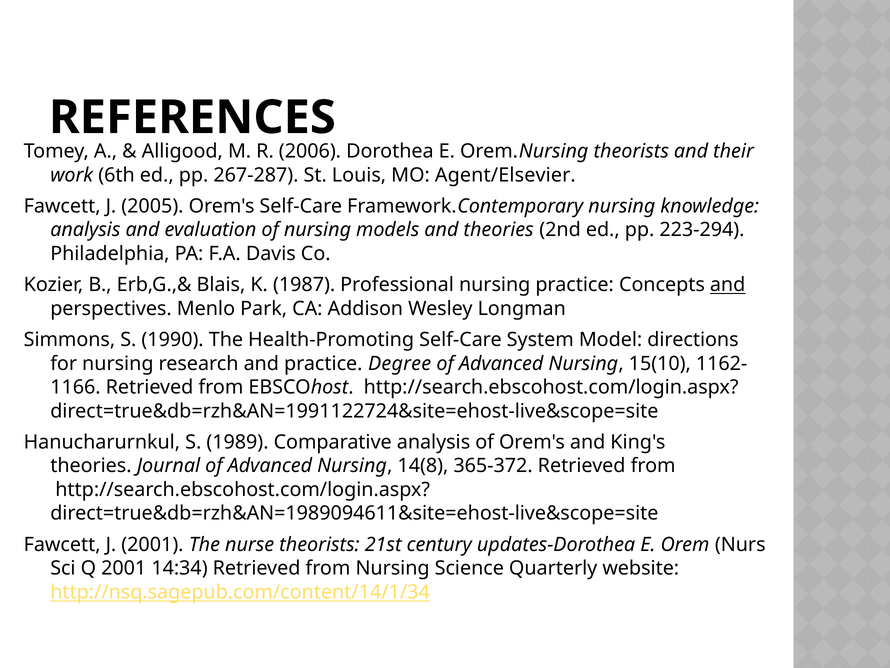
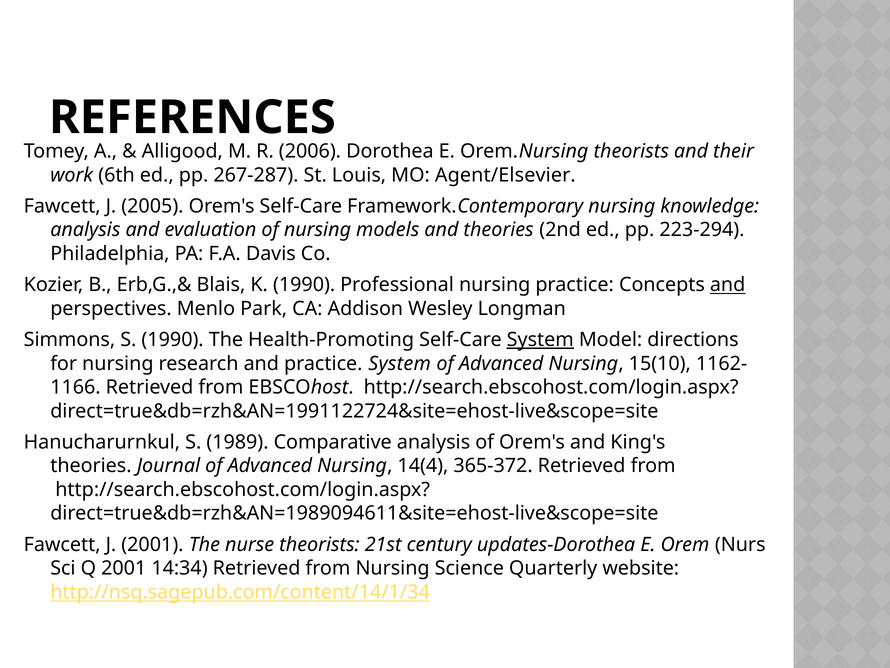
K 1987: 1987 -> 1990 (304, 285)
System underline: none -> present (540, 340)
practice Degree: Degree -> System (400, 363)
14(8: 14(8 -> 14(4 (423, 466)
